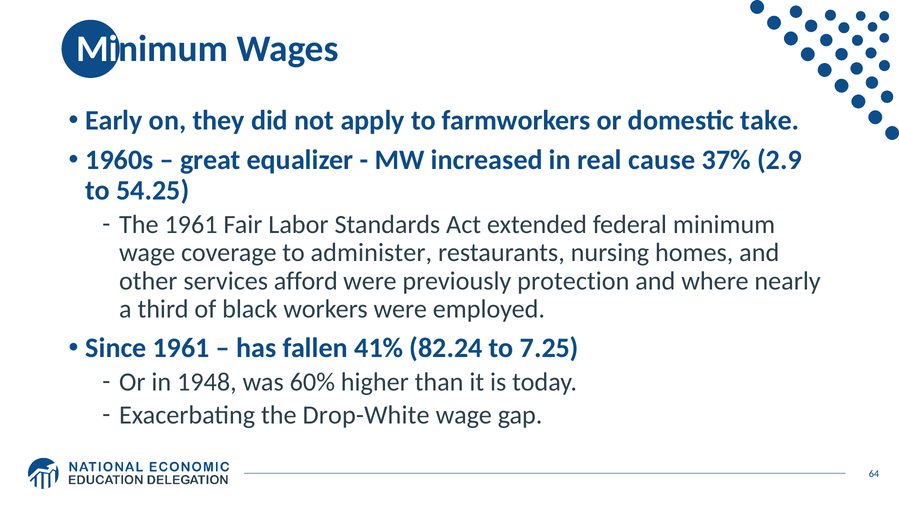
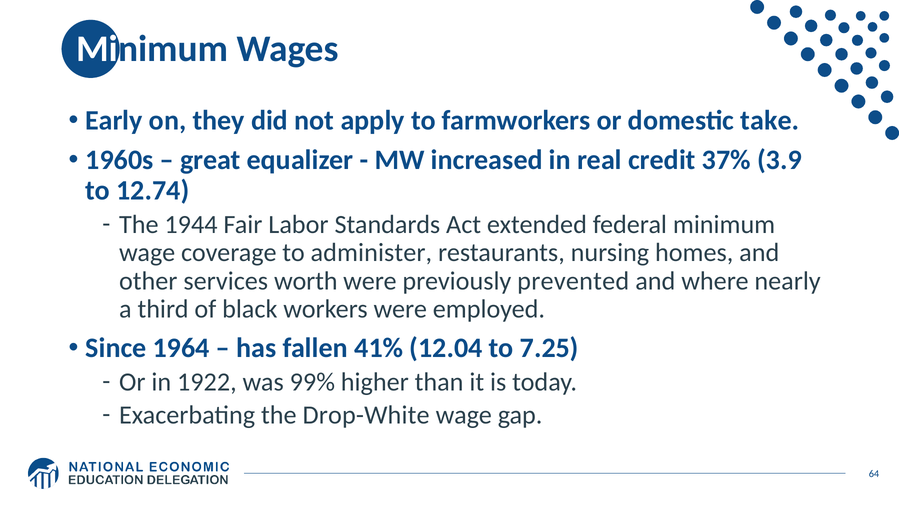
cause: cause -> credit (662, 160)
2.9: 2.9 -> 3.9 (780, 160)
54.25: 54.25 -> 12.74 (153, 190)
The 1961: 1961 -> 1944 (191, 224)
afford: afford -> worth (306, 281)
protection: protection -> prevented (573, 281)
Since 1961: 1961 -> 1964 (181, 348)
82.24: 82.24 -> 12.04 (446, 348)
1948: 1948 -> 1922 (207, 382)
60%: 60% -> 99% (312, 382)
